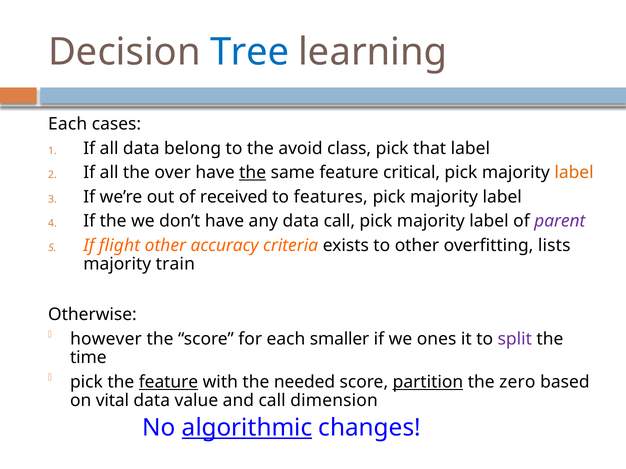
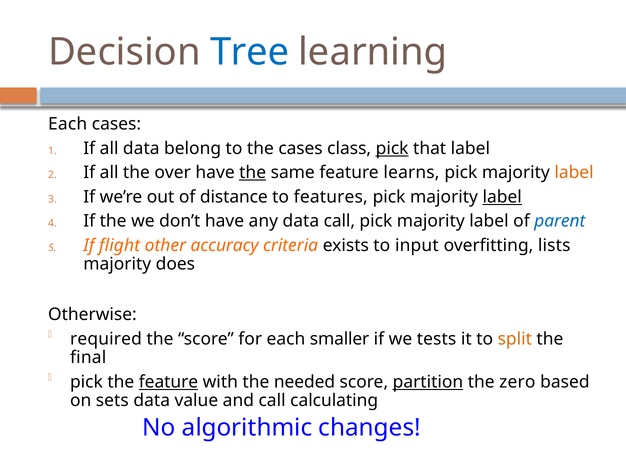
the avoid: avoid -> cases (301, 149)
pick underline: none -> present (392, 149)
critical: critical -> learns (412, 173)
received: received -> distance (234, 197)
label underline: none -> present (502, 197)
parent colour: purple -> blue (560, 221)
to other: other -> input (417, 246)
train: train -> does (175, 264)
however: however -> required (106, 339)
ones: ones -> tests (437, 339)
split colour: purple -> orange (515, 339)
time: time -> final (88, 358)
vital: vital -> sets (112, 401)
dimension: dimension -> calculating (334, 401)
algorithmic underline: present -> none (247, 428)
